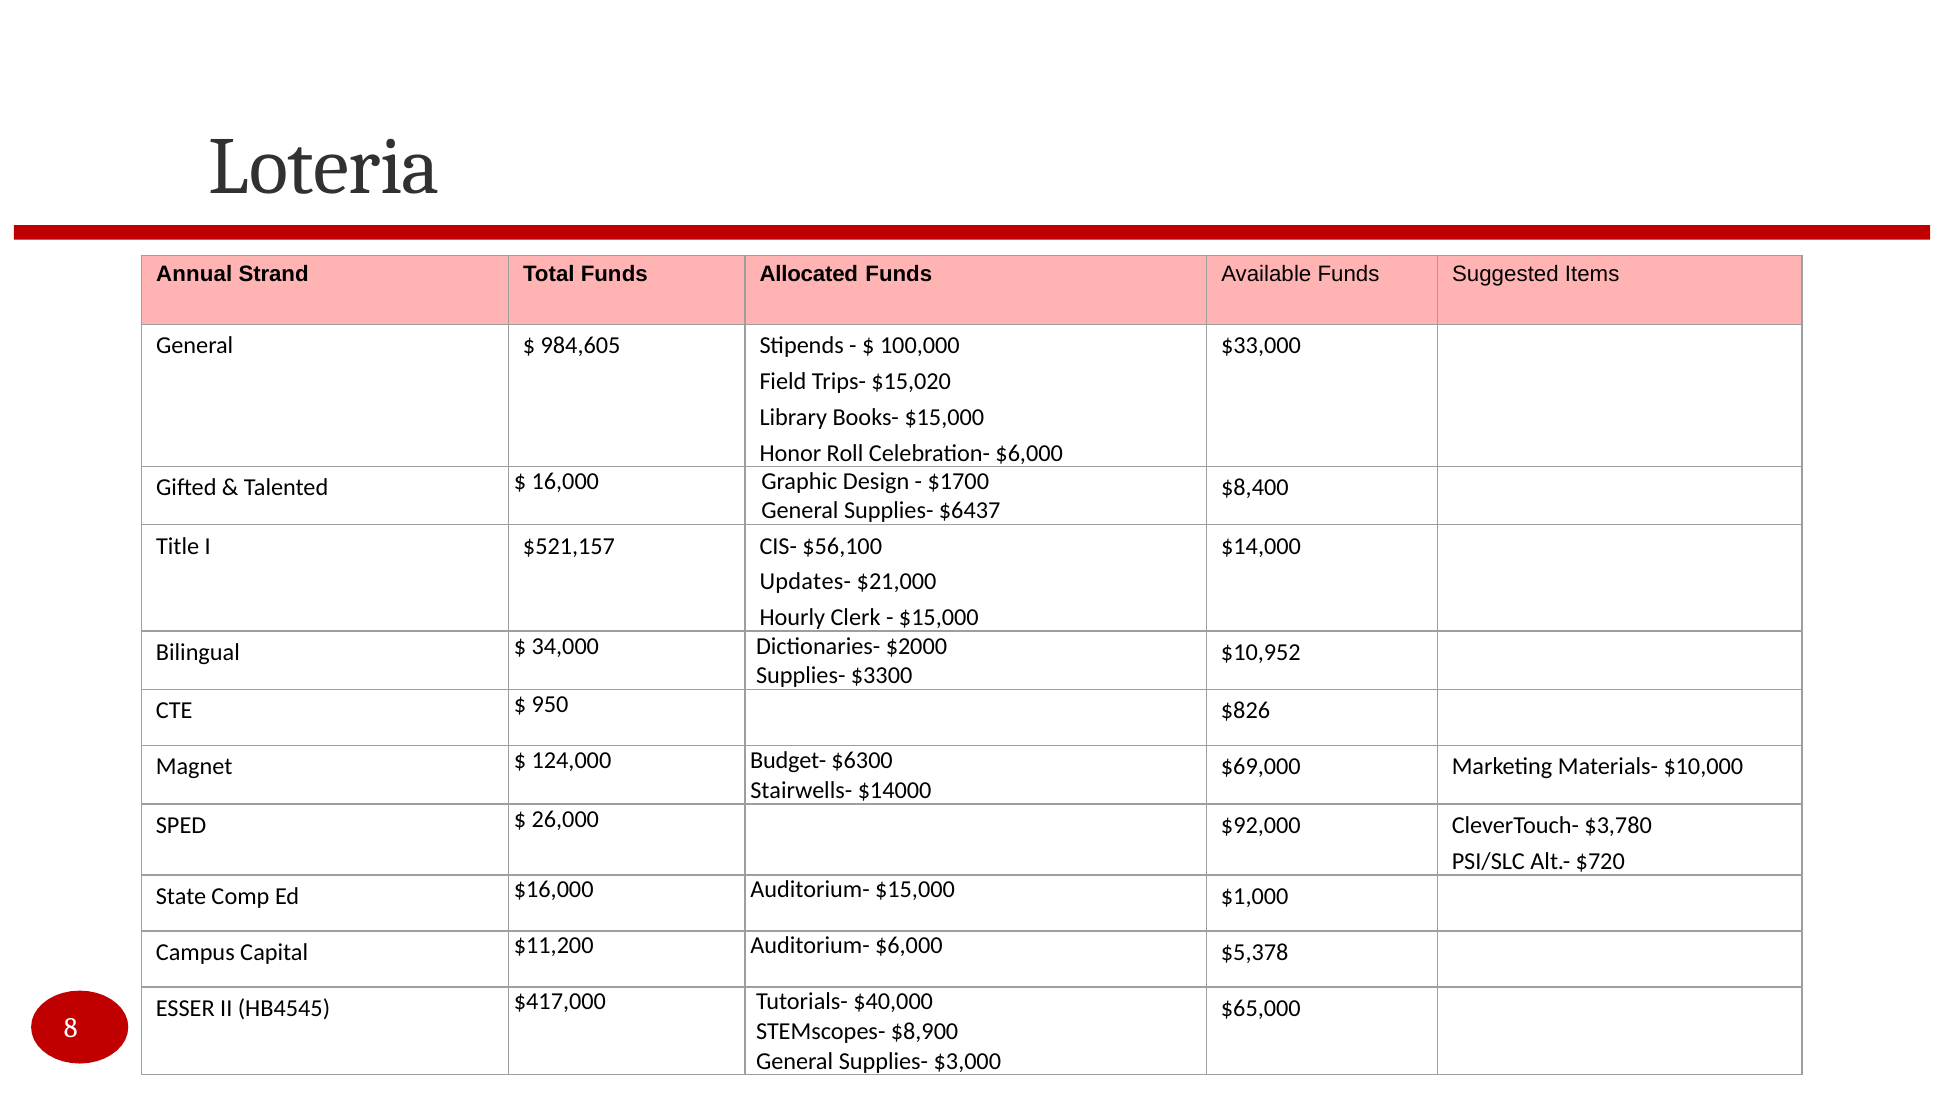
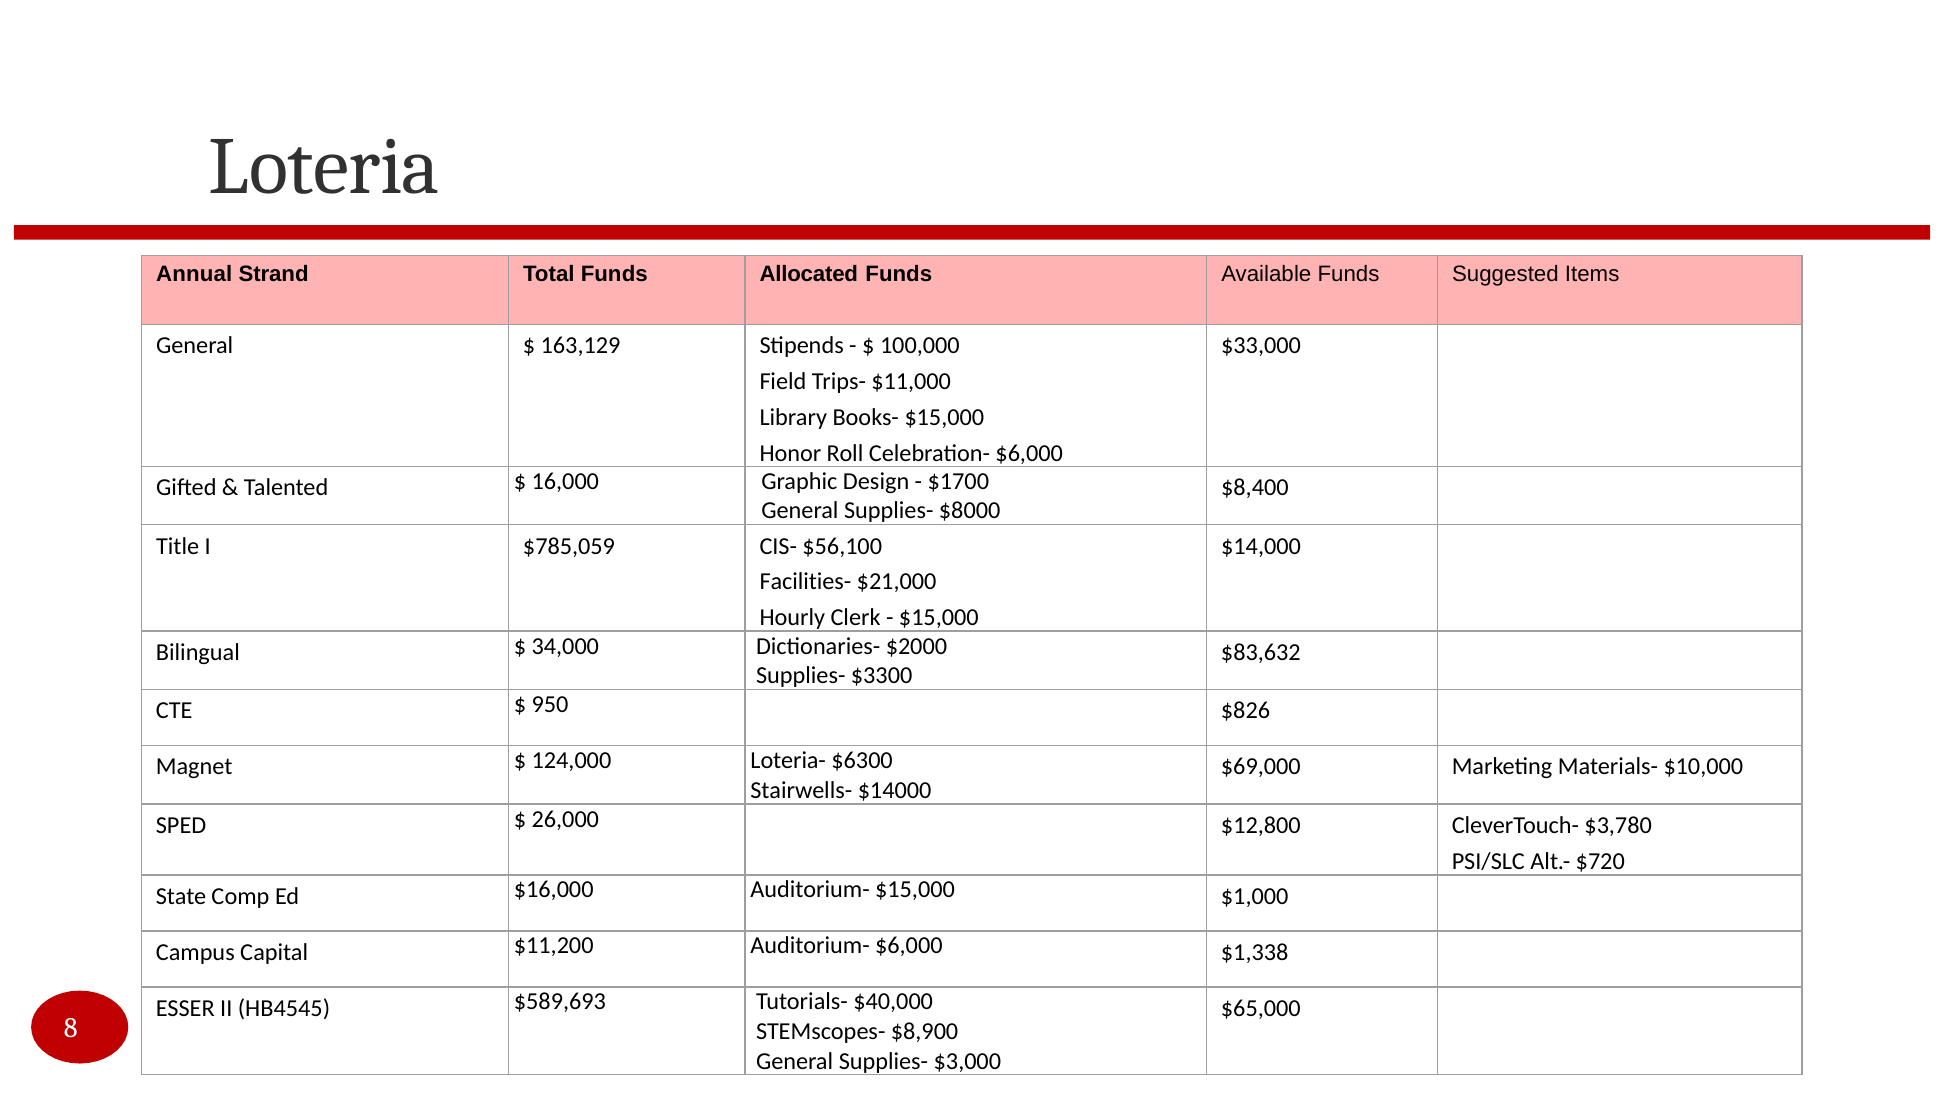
984,605: 984,605 -> 163,129 (581, 345)
$15,020: $15,020 -> $11,000 (911, 381)
$6437: $6437 -> $8000 (970, 511)
$521,157: $521,157 -> $785,059 (569, 546)
Updates-: Updates- -> Facilities- (805, 582)
$10,952: $10,952 -> $83,632 (1261, 652)
Budget-: Budget- -> Loteria- (788, 760)
$92,000: $92,000 -> $12,800 (1261, 825)
$5,378: $5,378 -> $1,338 (1255, 952)
$417,000: $417,000 -> $589,693 (560, 1001)
